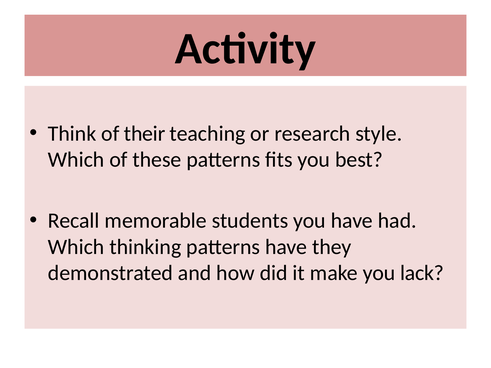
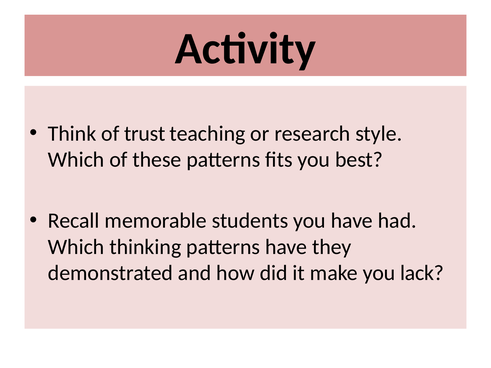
their: their -> trust (145, 134)
